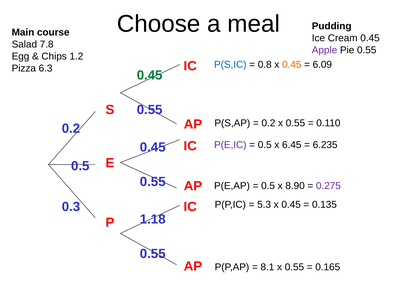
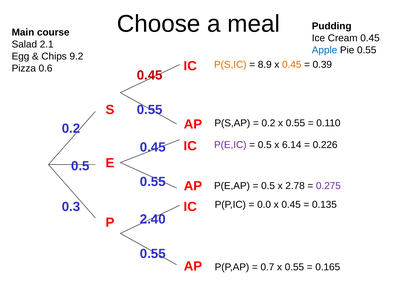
7.8: 7.8 -> 2.1 (47, 44)
Apple colour: purple -> blue (325, 50)
1.2: 1.2 -> 9.2 (76, 56)
P(S,IC colour: blue -> orange (230, 65)
0.8: 0.8 -> 8.9 (265, 65)
6.09: 6.09 -> 0.39 (322, 65)
6.3: 6.3 -> 0.6 (46, 68)
0.45 colour: green -> red (150, 75)
6.45: 6.45 -> 6.14 (292, 145)
6.235: 6.235 -> 0.226 (325, 145)
8.90: 8.90 -> 2.78 (295, 186)
5.3: 5.3 -> 0.0 (264, 204)
1.18: 1.18 -> 2.40 (153, 219)
8.1: 8.1 -> 0.7 (267, 267)
